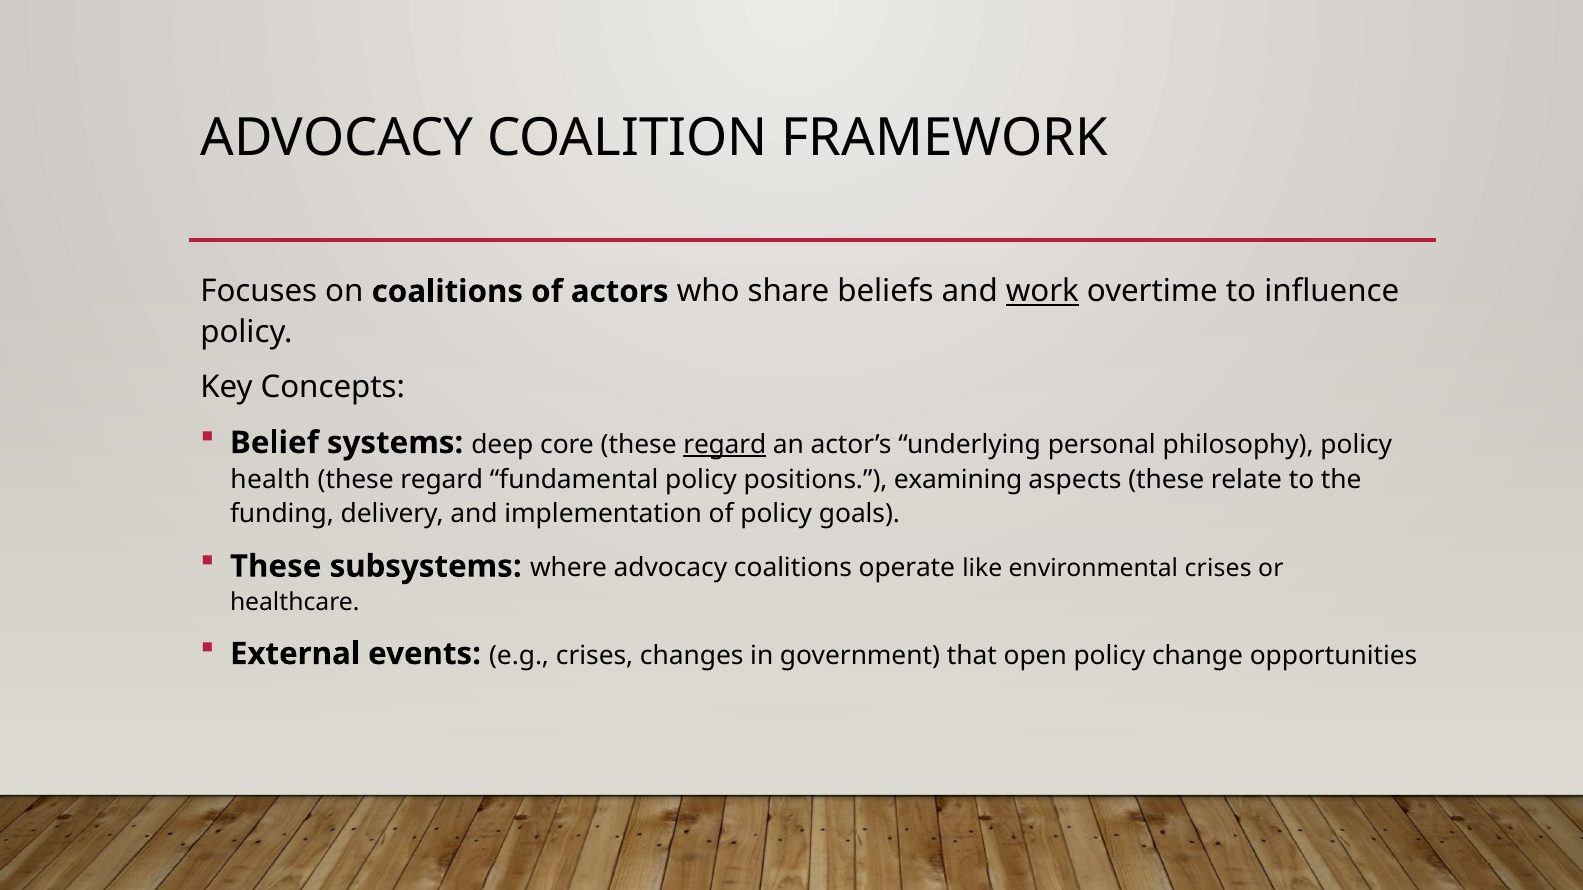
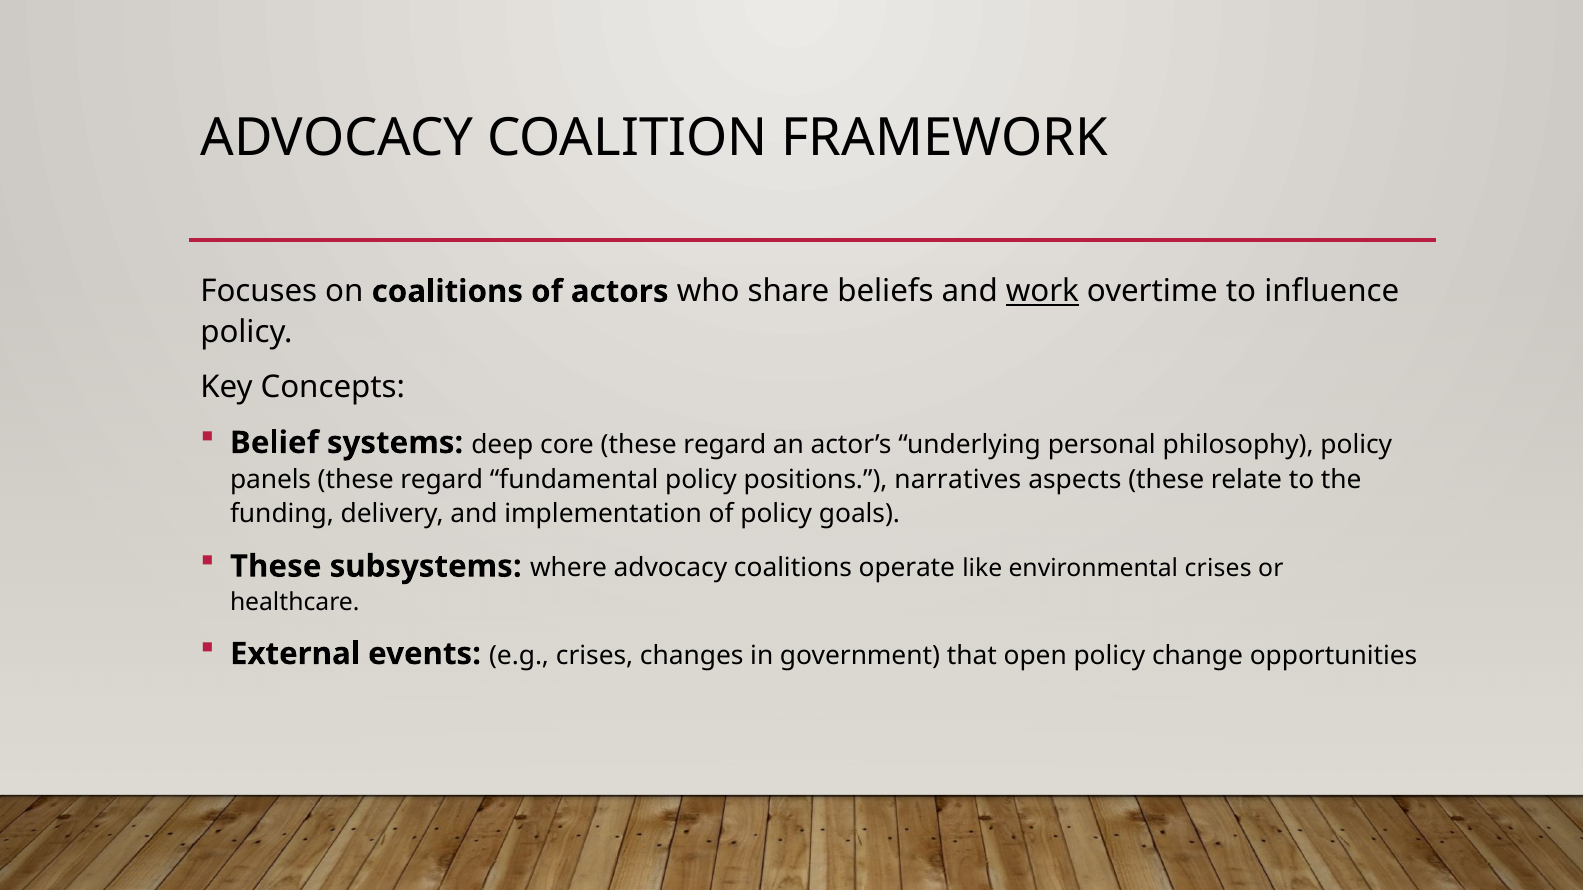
regard underline: present -> none (725, 445)
health: health -> panels (271, 480)
examining: examining -> narratives (958, 480)
